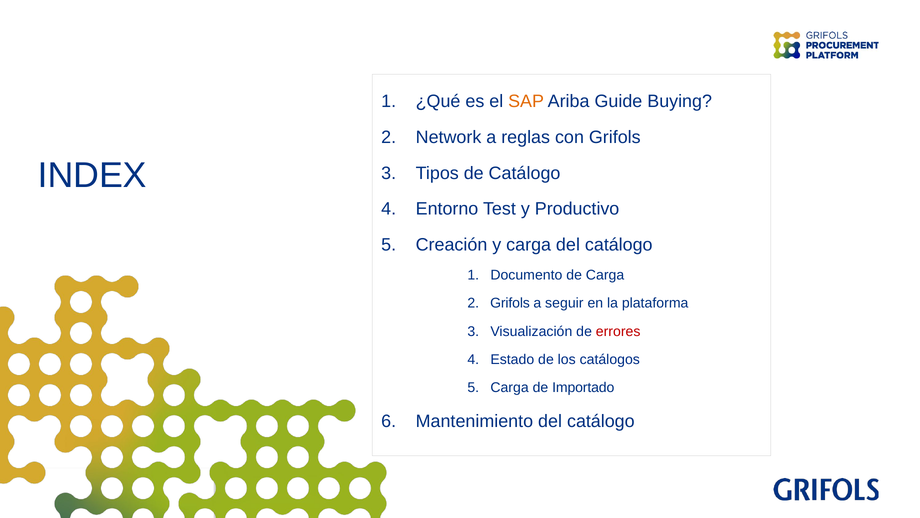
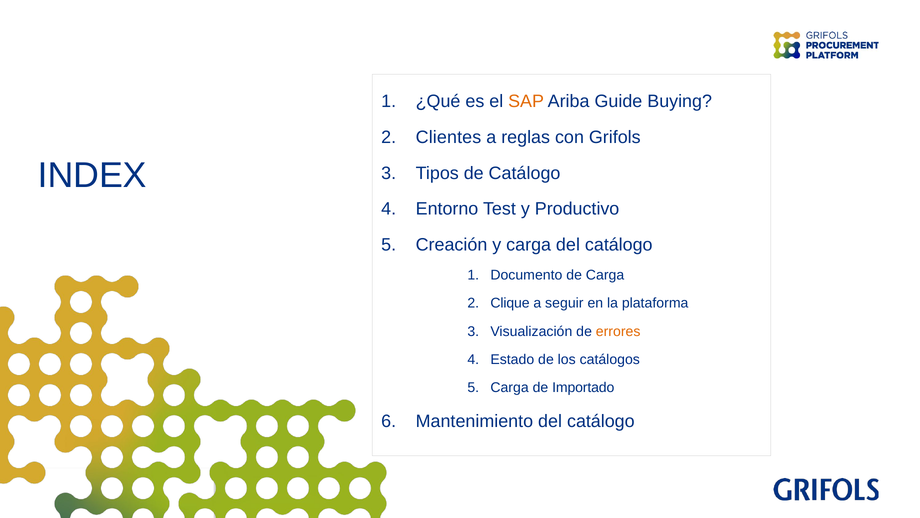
Network: Network -> Clientes (448, 137)
Grifols: Grifols -> Clique (510, 303)
errores colour: red -> orange (618, 331)
